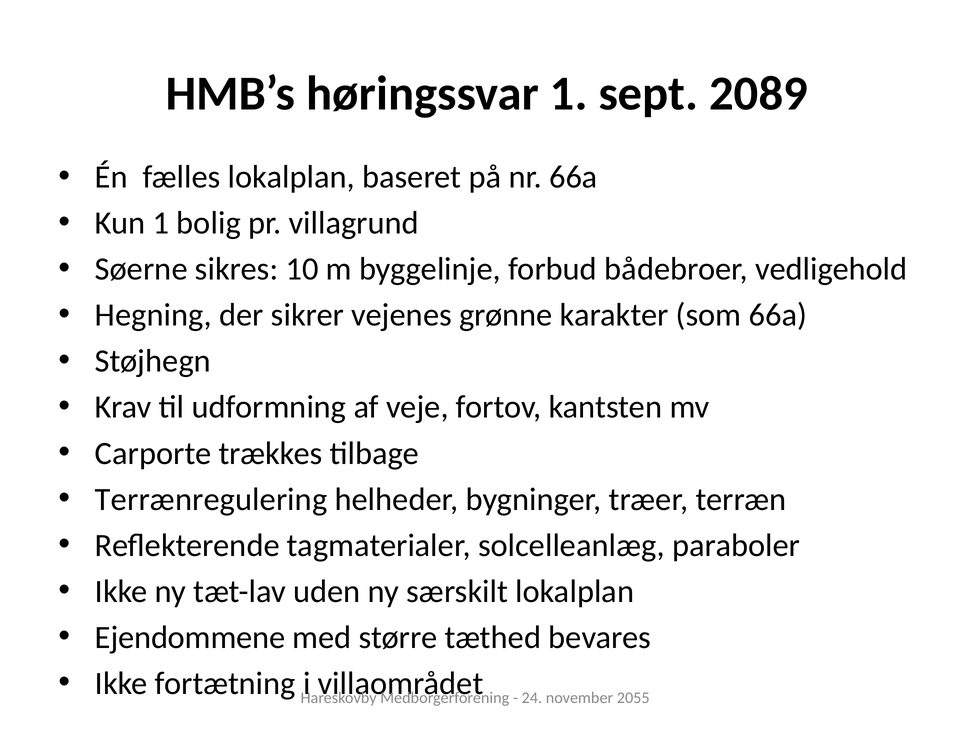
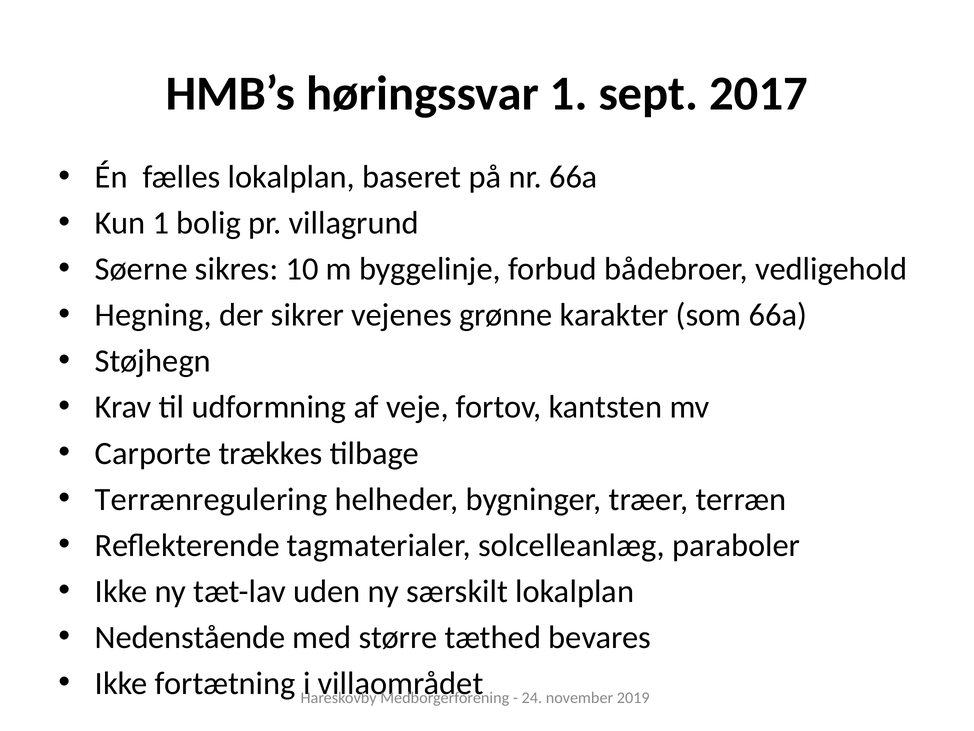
2089: 2089 -> 2017 (759, 94)
Ejendommene: Ejendommene -> Nedenstående (190, 637)
2055: 2055 -> 2019 (633, 698)
